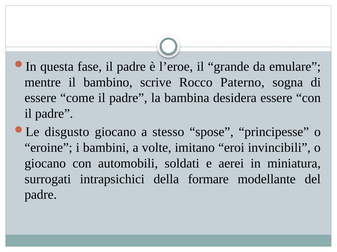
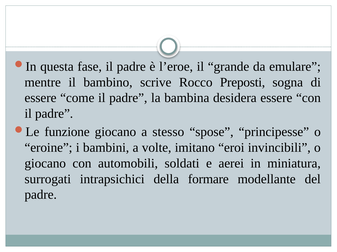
Paterno: Paterno -> Preposti (243, 82)
disgusto: disgusto -> funzione (67, 132)
